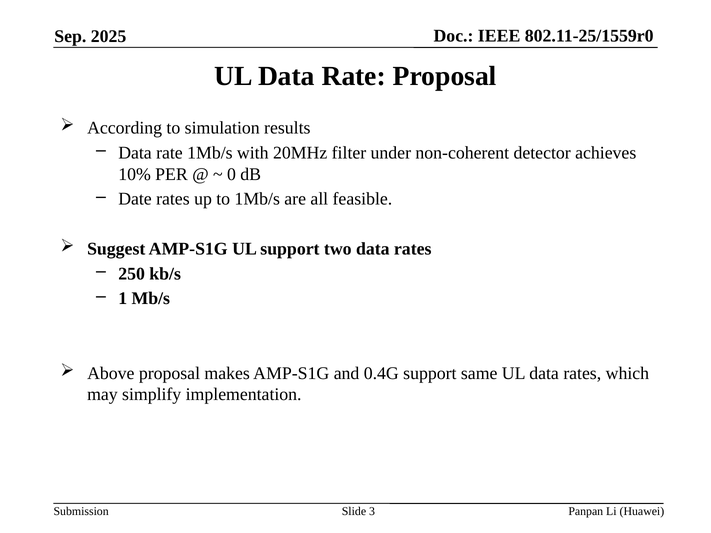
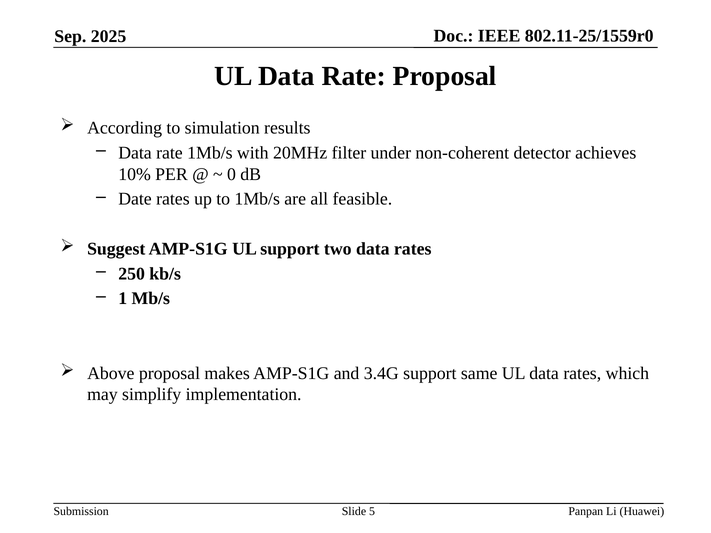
0.4G: 0.4G -> 3.4G (381, 373)
3: 3 -> 5 (372, 511)
